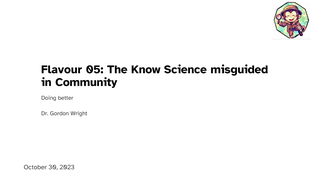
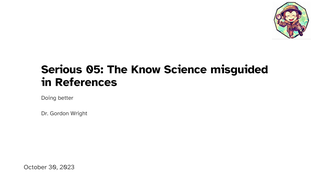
Flavour: Flavour -> Serious (62, 70)
Community: Community -> References (86, 82)
